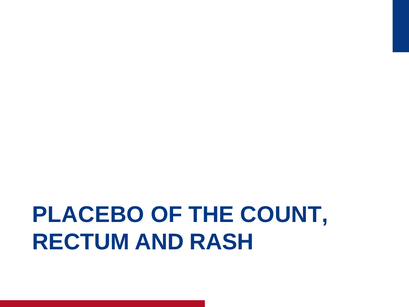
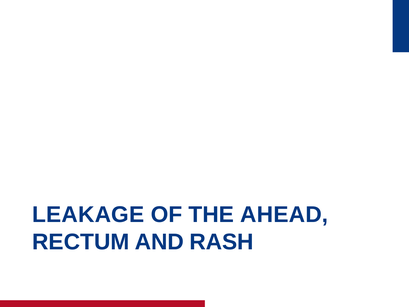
PLACEBO: PLACEBO -> LEAKAGE (88, 214)
COUNT: COUNT -> AHEAD (284, 214)
